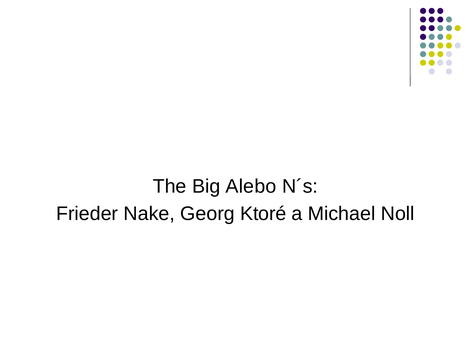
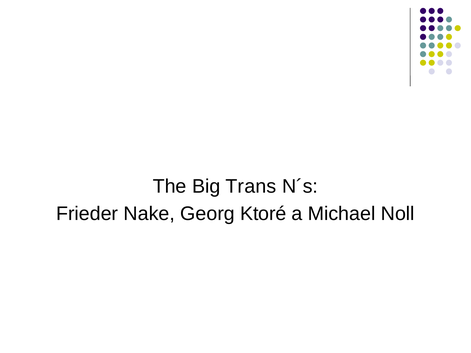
Alebo: Alebo -> Trans (251, 187)
